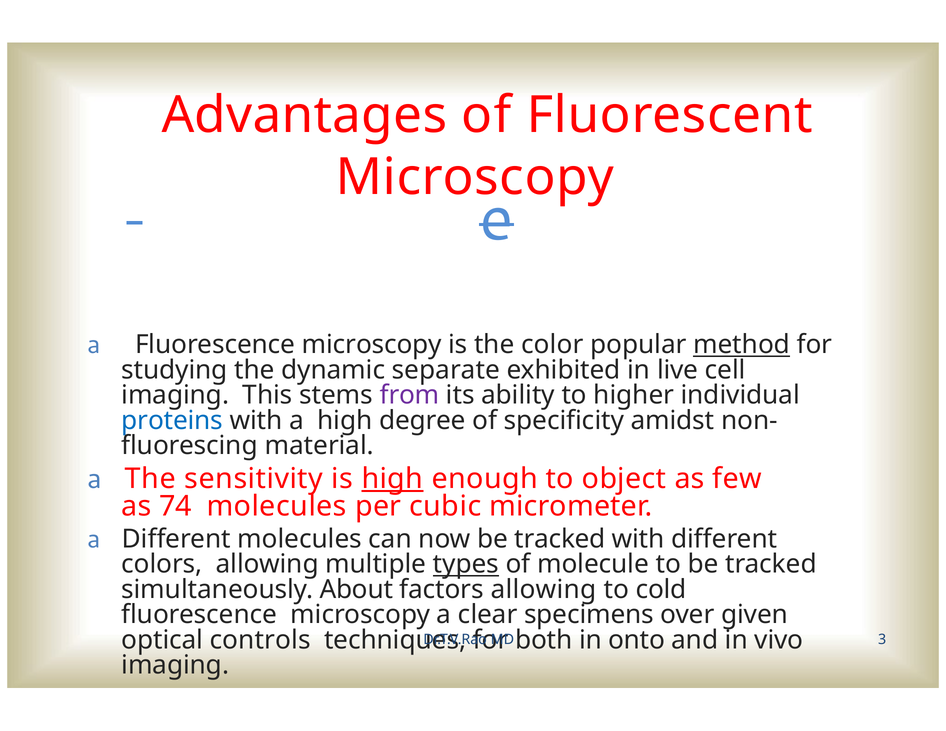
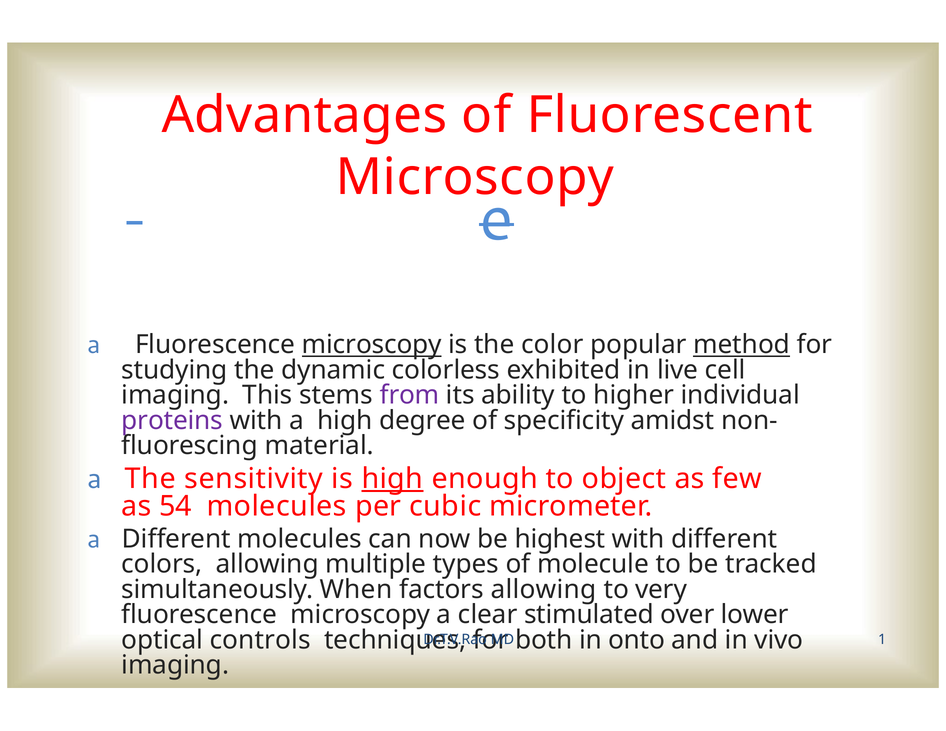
microscopy underline: none -> present (372, 345)
separate: separate -> colorless (446, 370)
proteins colour: blue -> purple (172, 420)
74: 74 -> 54 (175, 506)
now be tracked: tracked -> highest (560, 539)
types underline: present -> none (466, 564)
About: About -> When (356, 589)
cold: cold -> very (661, 589)
specimens: specimens -> stimulated (589, 615)
given: given -> lower (755, 615)
3: 3 -> 1 (882, 640)
